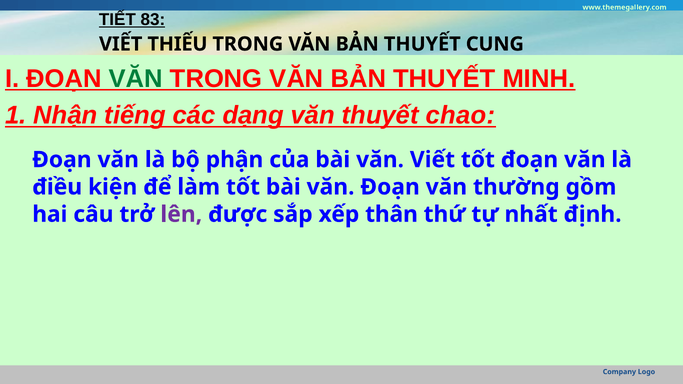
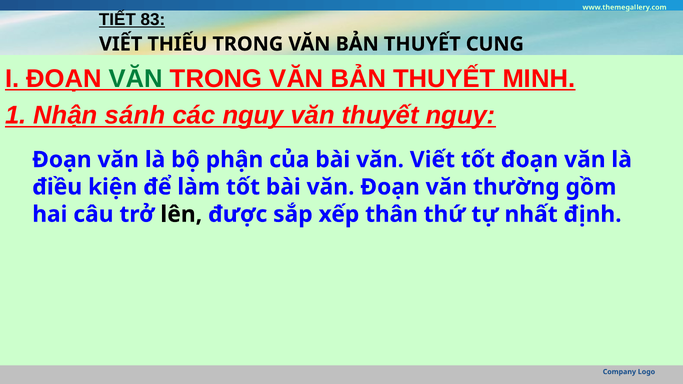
tiếng: tiếng -> sánh (135, 116)
các dạng: dạng -> nguy (253, 116)
thuyết chao: chao -> nguy (461, 116)
lên colour: purple -> black (181, 214)
